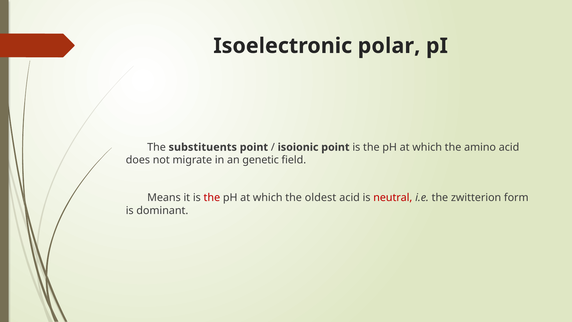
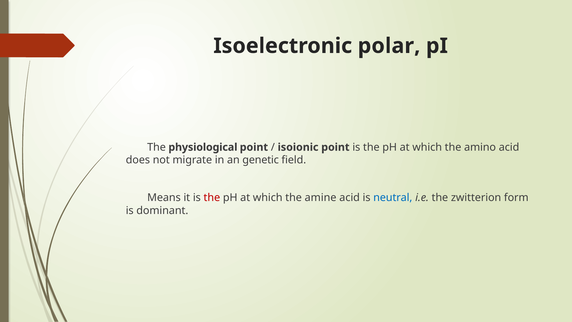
substituents: substituents -> physiological (203, 147)
oldest: oldest -> amine (321, 198)
neutral colour: red -> blue (393, 198)
